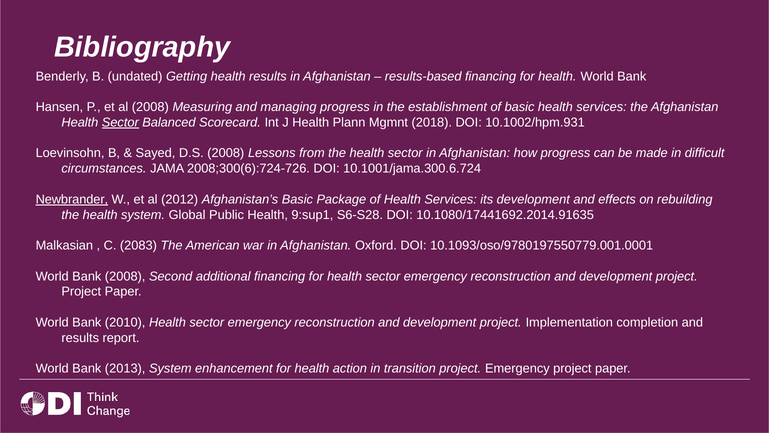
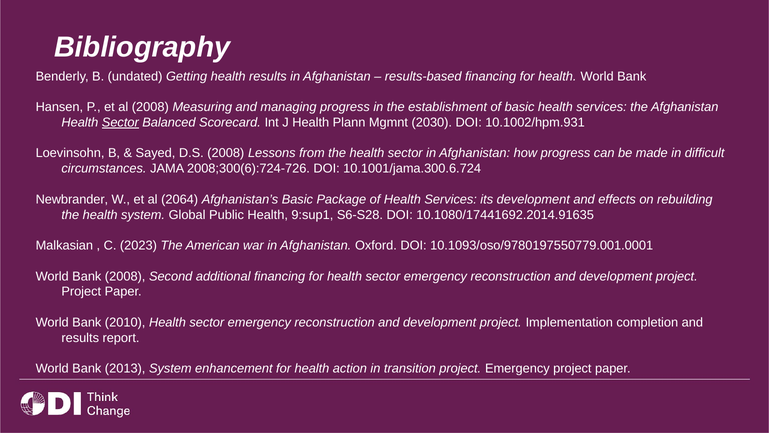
2018: 2018 -> 2030 (432, 122)
Newbrander underline: present -> none (72, 199)
2012: 2012 -> 2064 (180, 199)
2083: 2083 -> 2023 (138, 245)
